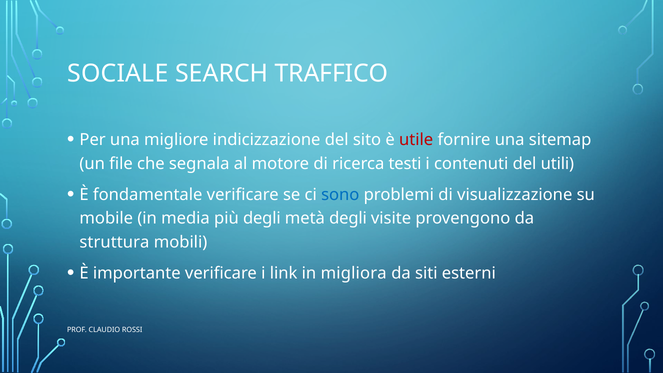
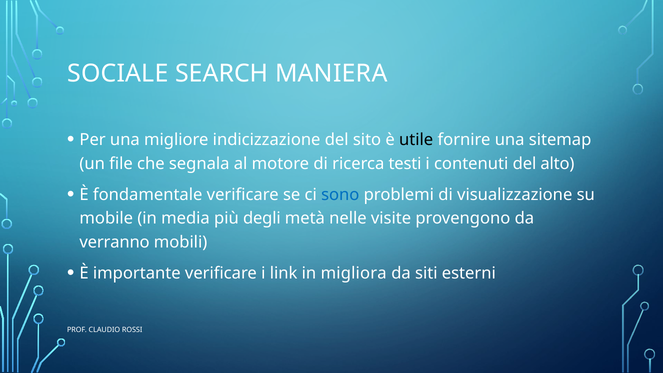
TRAFFICO: TRAFFICO -> MANIERA (331, 74)
utile colour: red -> black (416, 140)
utili: utili -> alto (557, 164)
metà degli: degli -> nelle (348, 218)
struttura: struttura -> verranno (115, 242)
